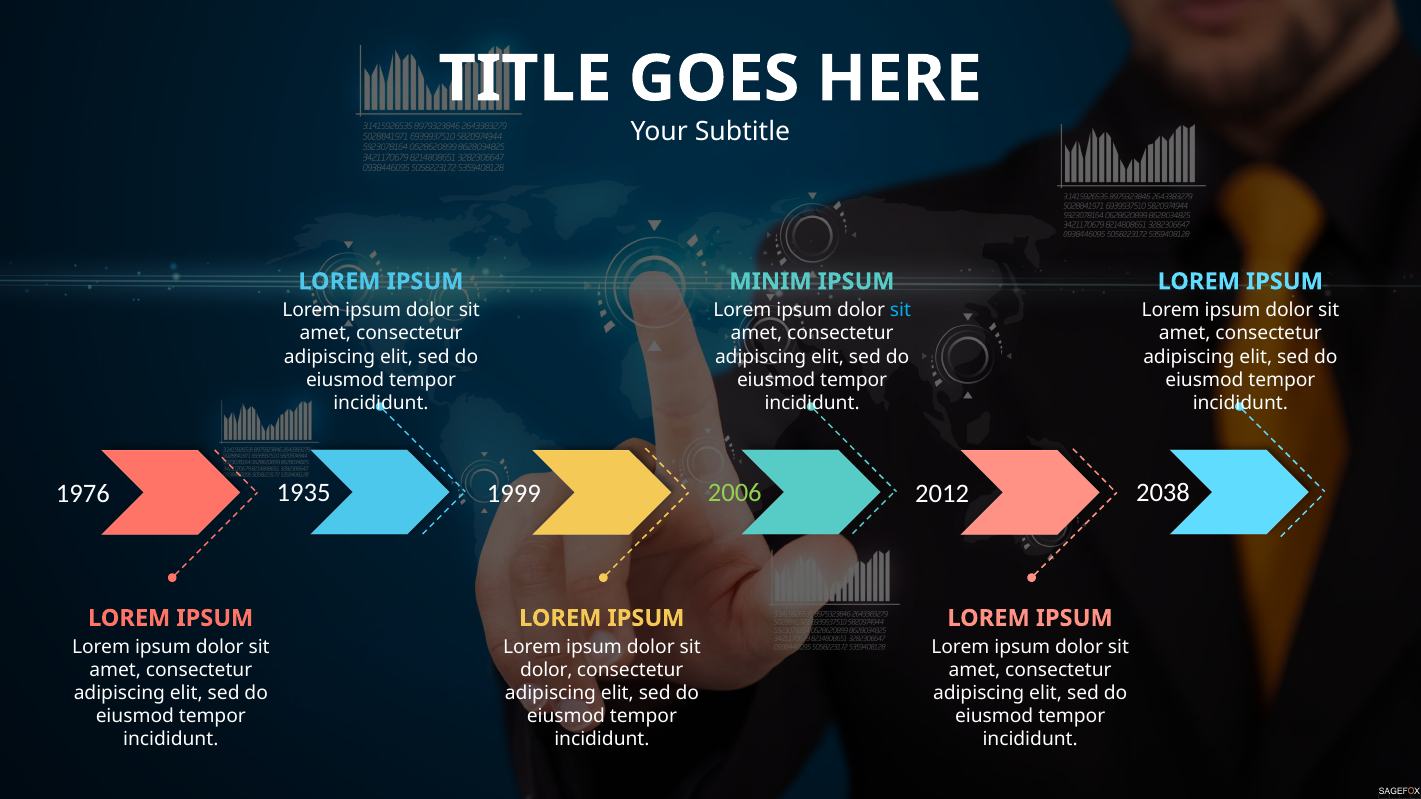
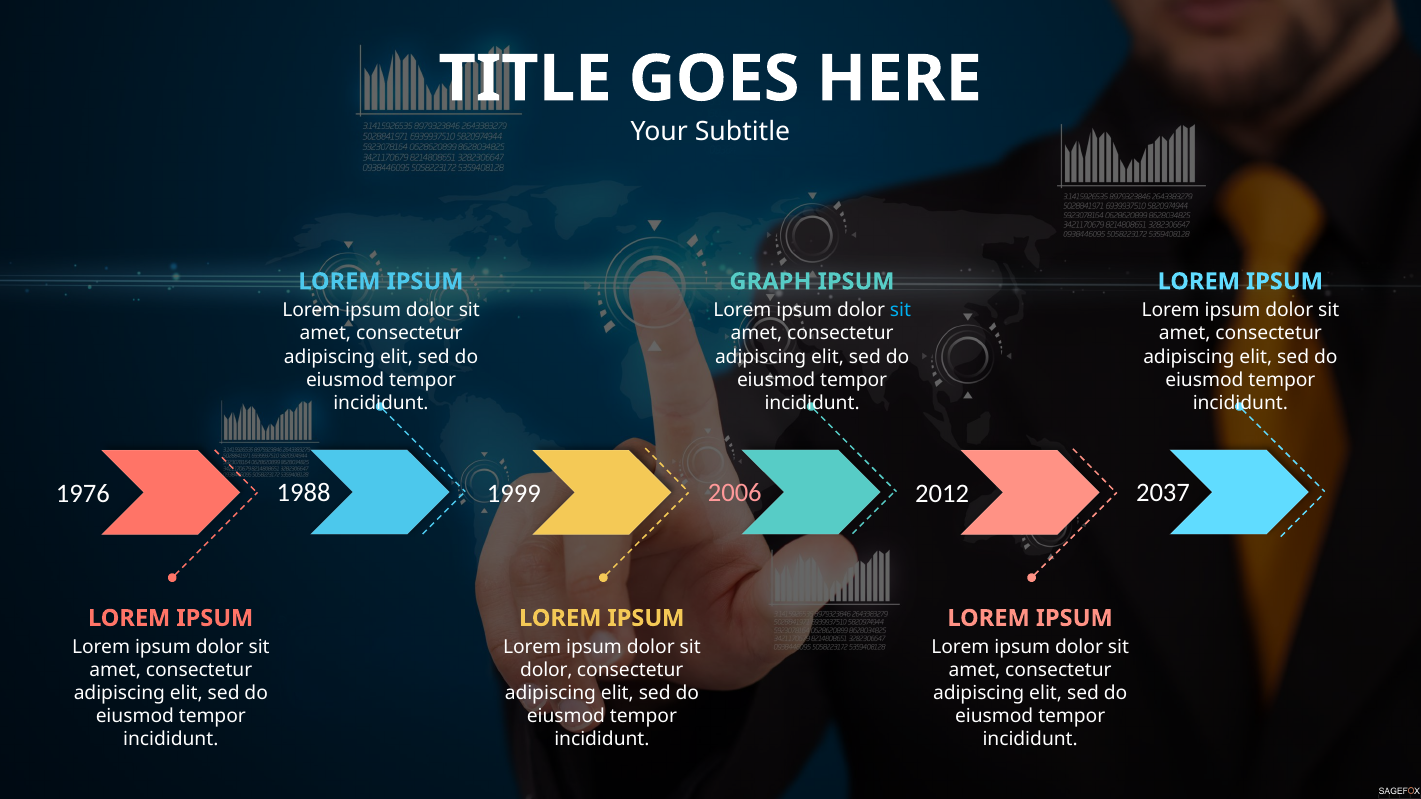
MINIM: MINIM -> GRAPH (770, 282)
1935: 1935 -> 1988 (304, 493)
2006 colour: light green -> pink (735, 493)
2038: 2038 -> 2037 (1163, 493)
